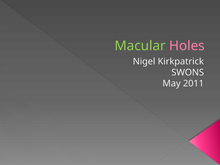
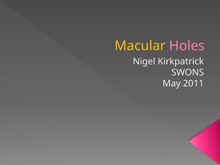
Macular colour: light green -> yellow (140, 46)
